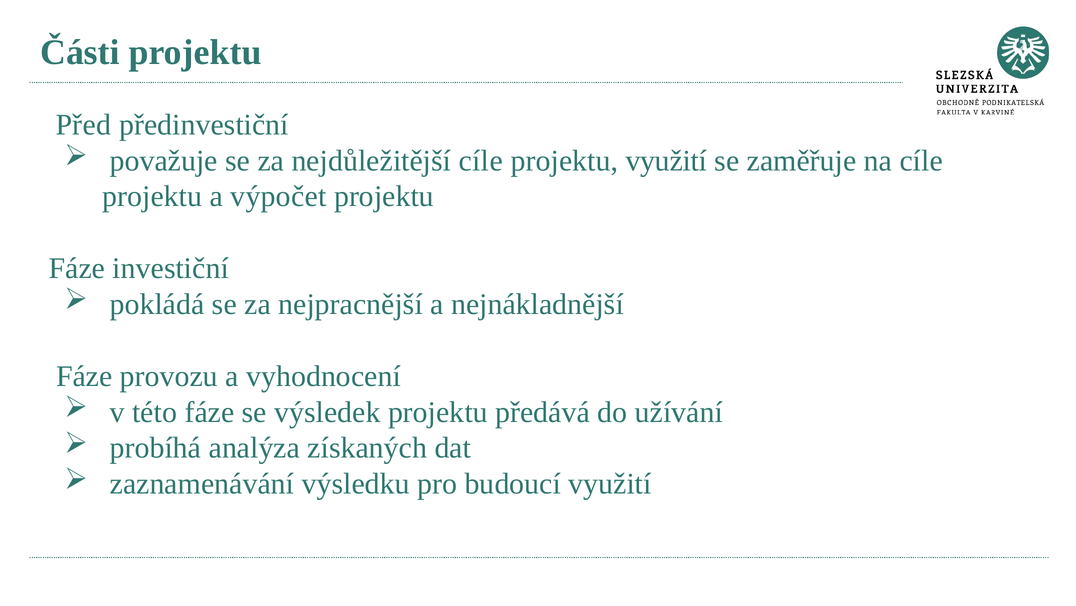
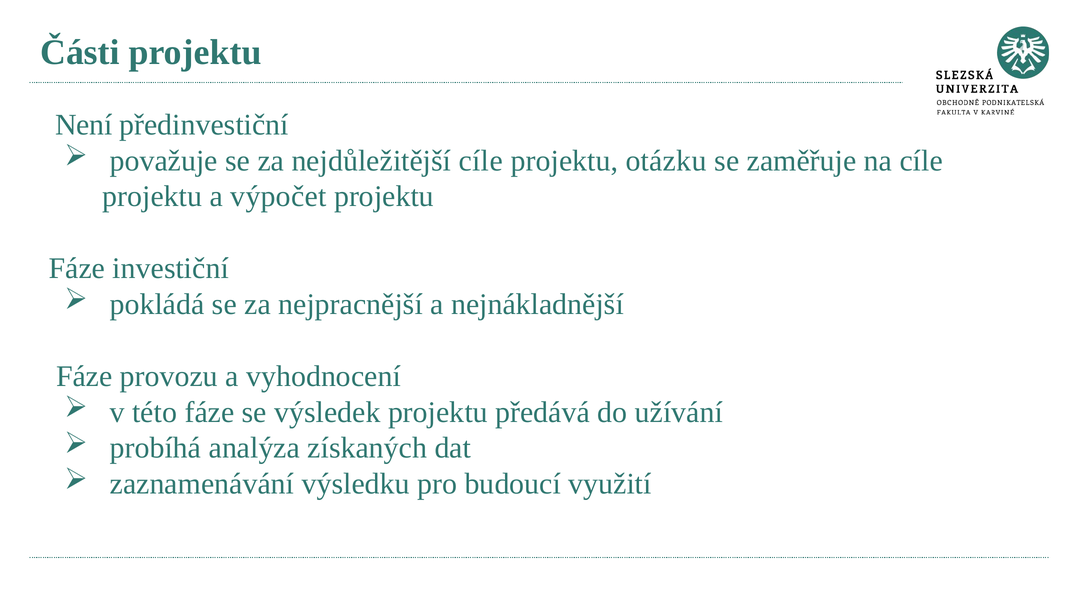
Před: Před -> Není (84, 125)
projektu využití: využití -> otázku (666, 160)
